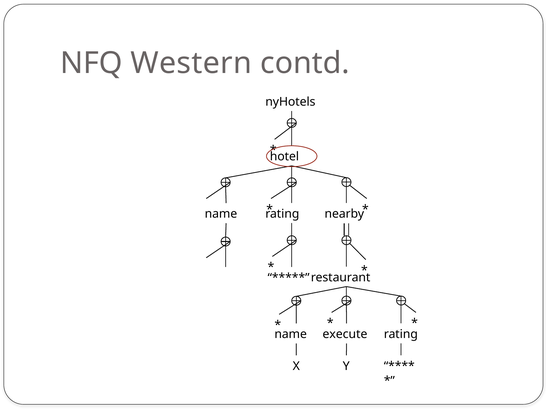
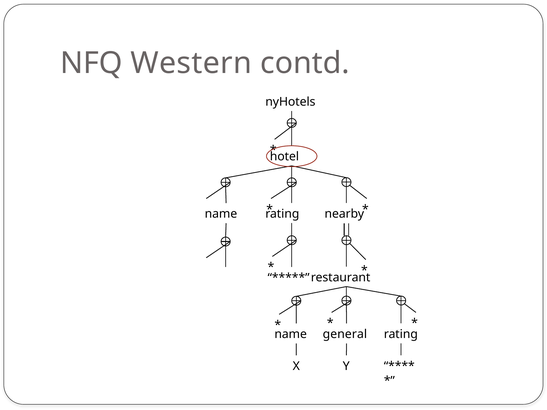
execute: execute -> general (345, 335)
